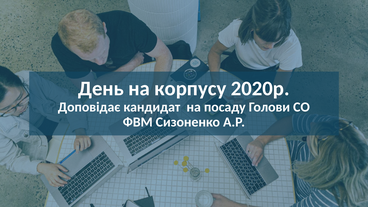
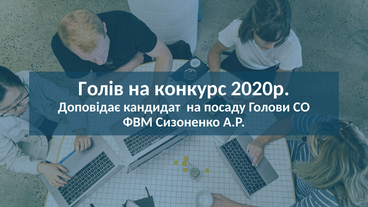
День: День -> Голів (101, 88)
корпусу: корпусу -> конкурс (190, 88)
